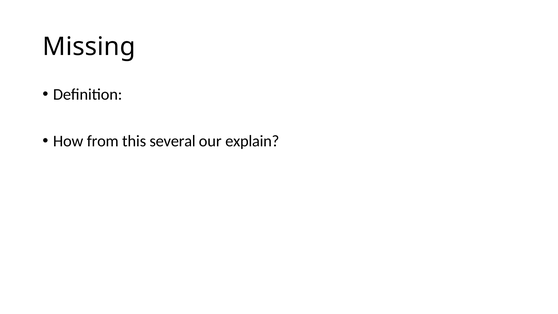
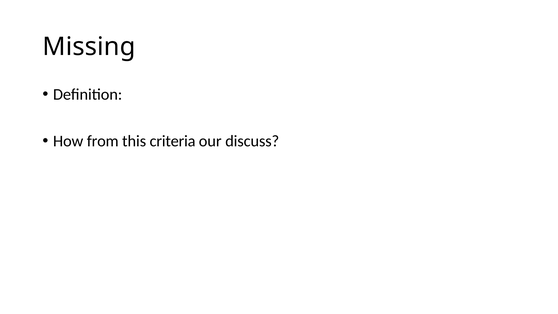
several: several -> criteria (173, 141)
explain: explain -> discuss (252, 141)
